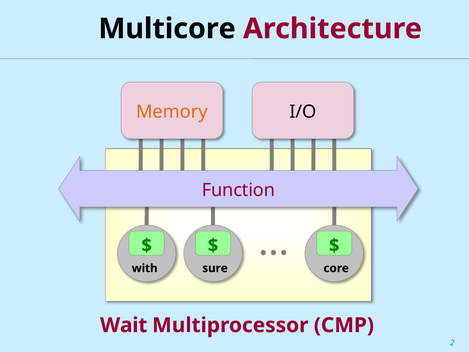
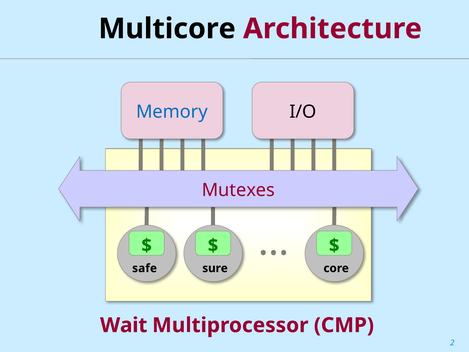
Memory colour: orange -> blue (172, 112)
Function: Function -> Mutexes (238, 190)
with: with -> safe (145, 268)
